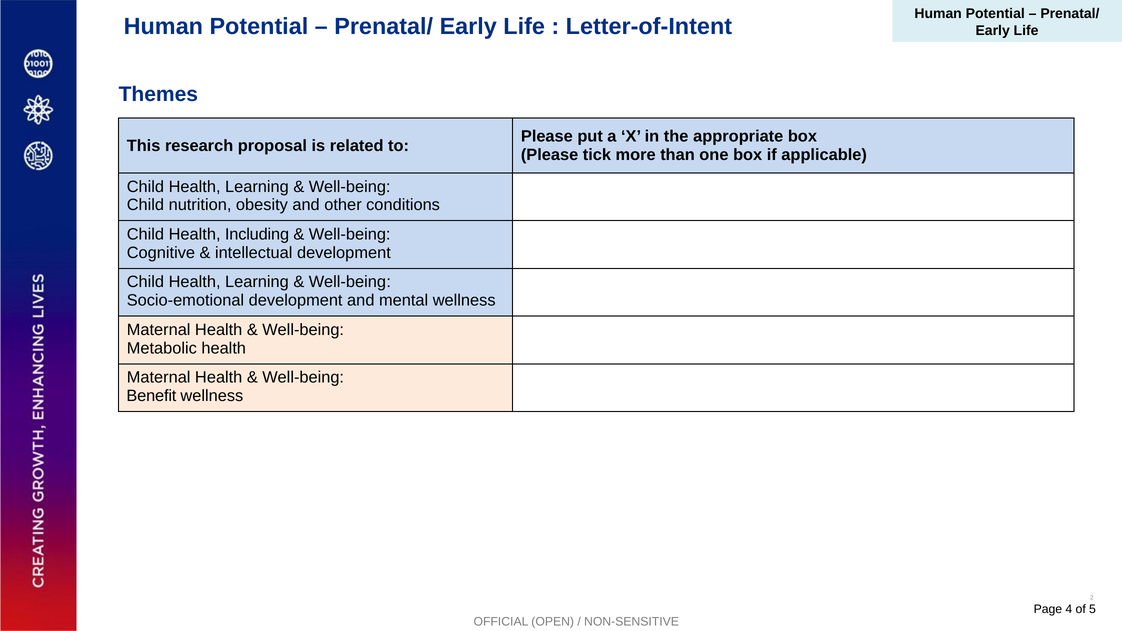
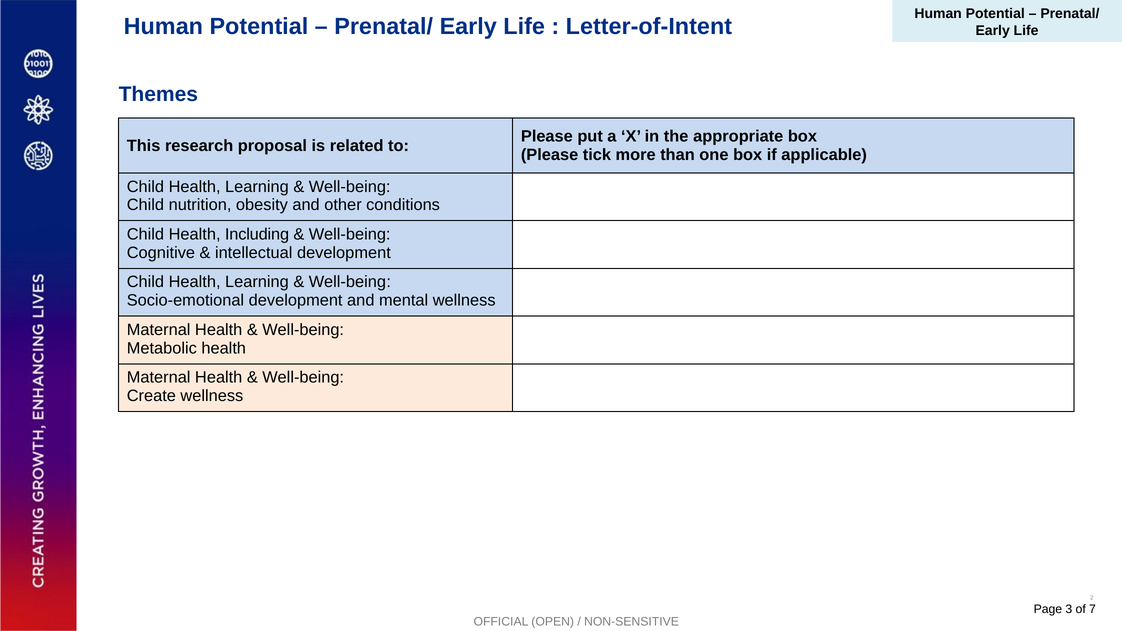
Benefit: Benefit -> Create (151, 396)
4: 4 -> 3 (1069, 609)
5: 5 -> 7 (1093, 609)
